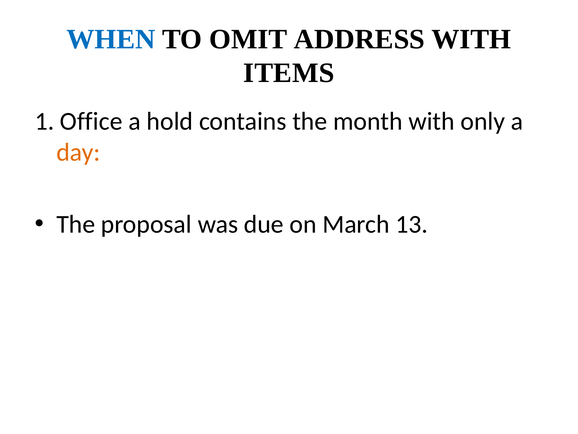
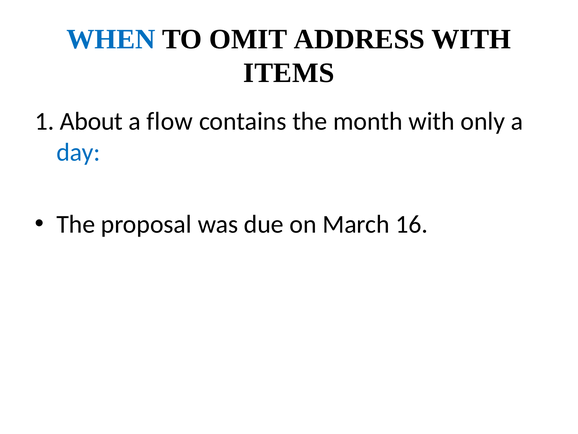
Office: Office -> About (91, 121)
hold: hold -> flow (170, 121)
day colour: orange -> blue (78, 152)
13: 13 -> 16 (412, 224)
